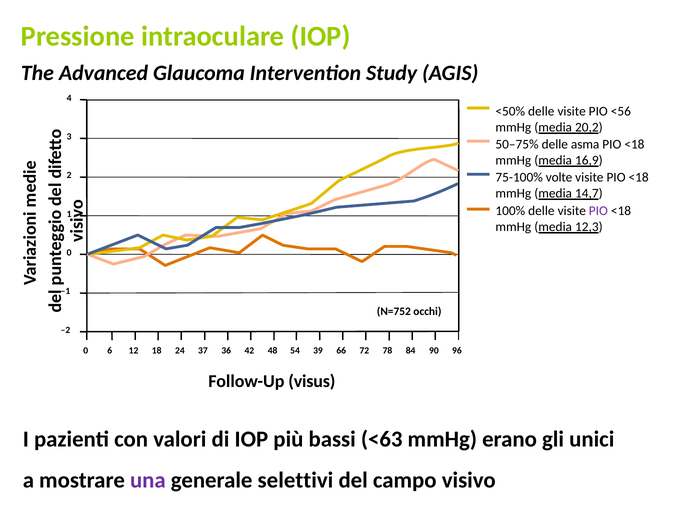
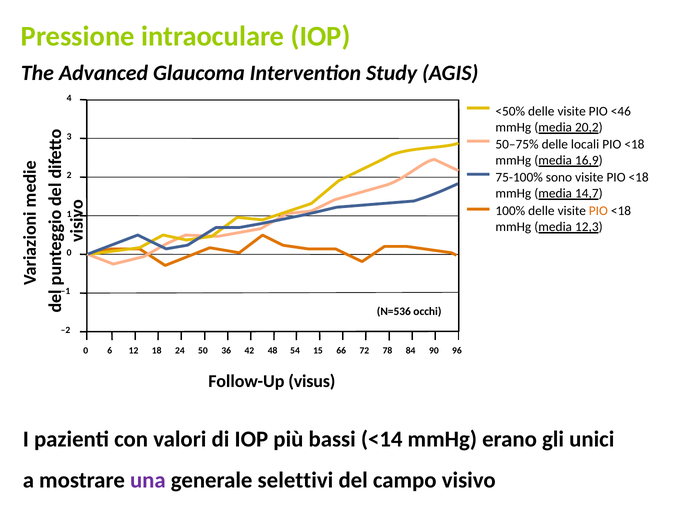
<56: <56 -> <46 (621, 112)
asma: asma -> locali (585, 144)
volte: volte -> sono (559, 177)
PIO colour: purple -> orange (598, 211)
N=752: N=752 -> N=536 (394, 312)
37: 37 -> 50 (203, 351)
39: 39 -> 15 (318, 351)
<63: <63 -> <14 (382, 439)
